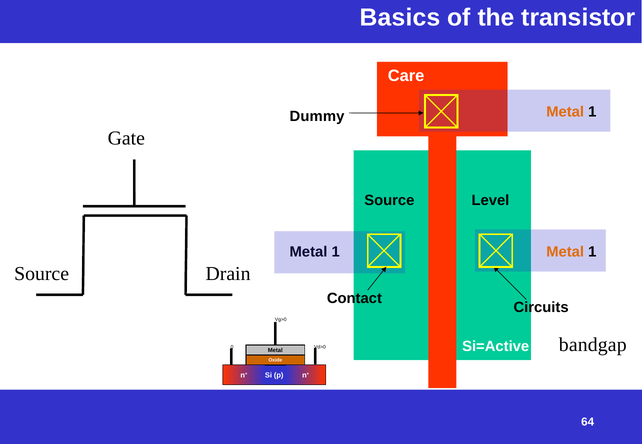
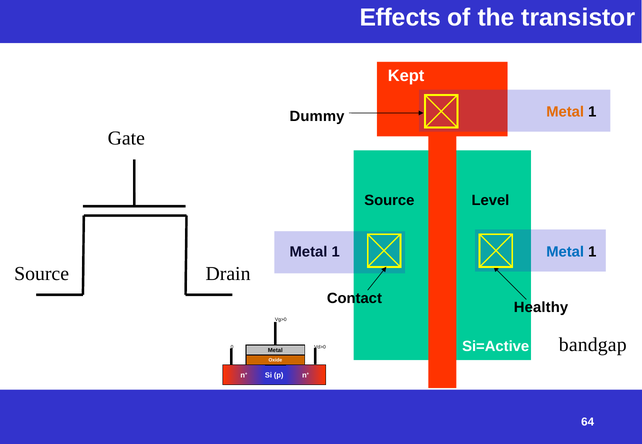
Basics: Basics -> Effects (400, 18)
Care: Care -> Kept (406, 76)
Metal colour: orange -> blue (565, 252)
Circuits: Circuits -> Healthy (541, 308)
